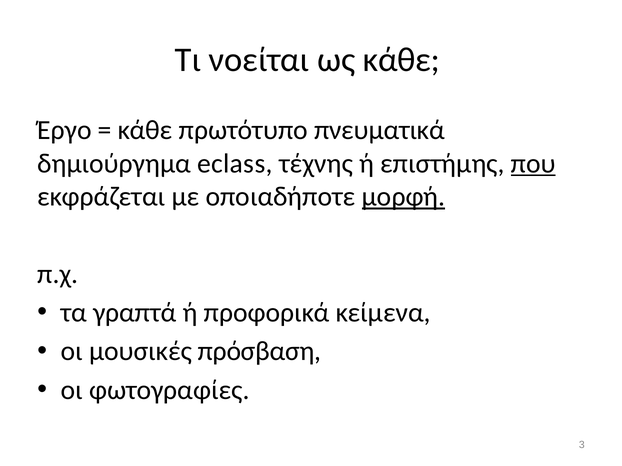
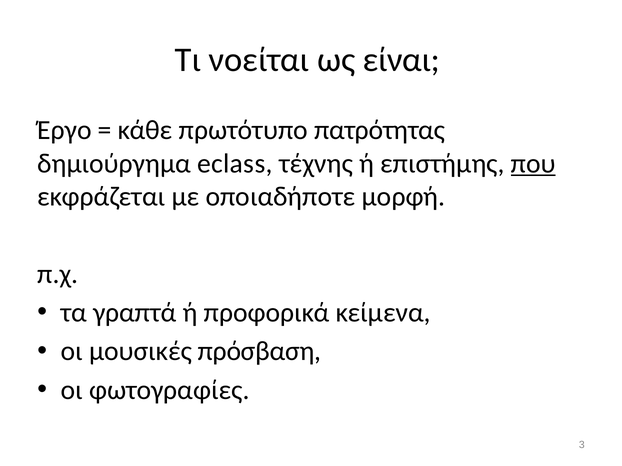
ως κάθε: κάθε -> είναι (401, 60)
πνευματικά: πνευματικά -> πατρότητας (380, 130)
μορφή underline: present -> none (404, 197)
